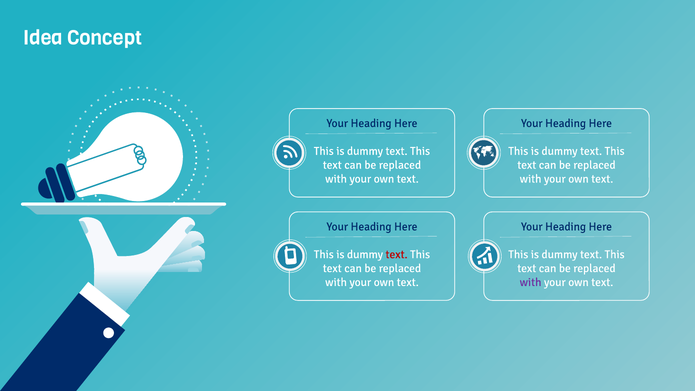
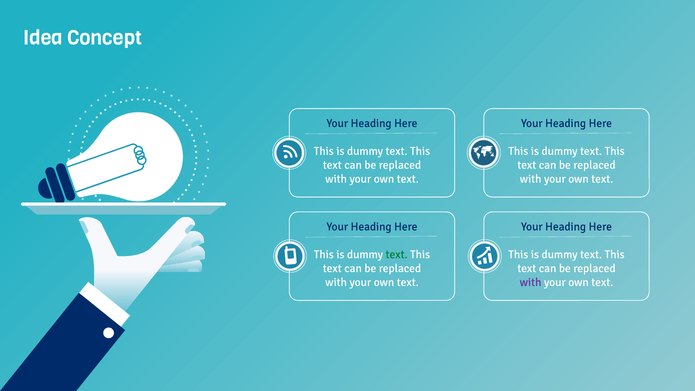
text colour: red -> green (397, 254)
